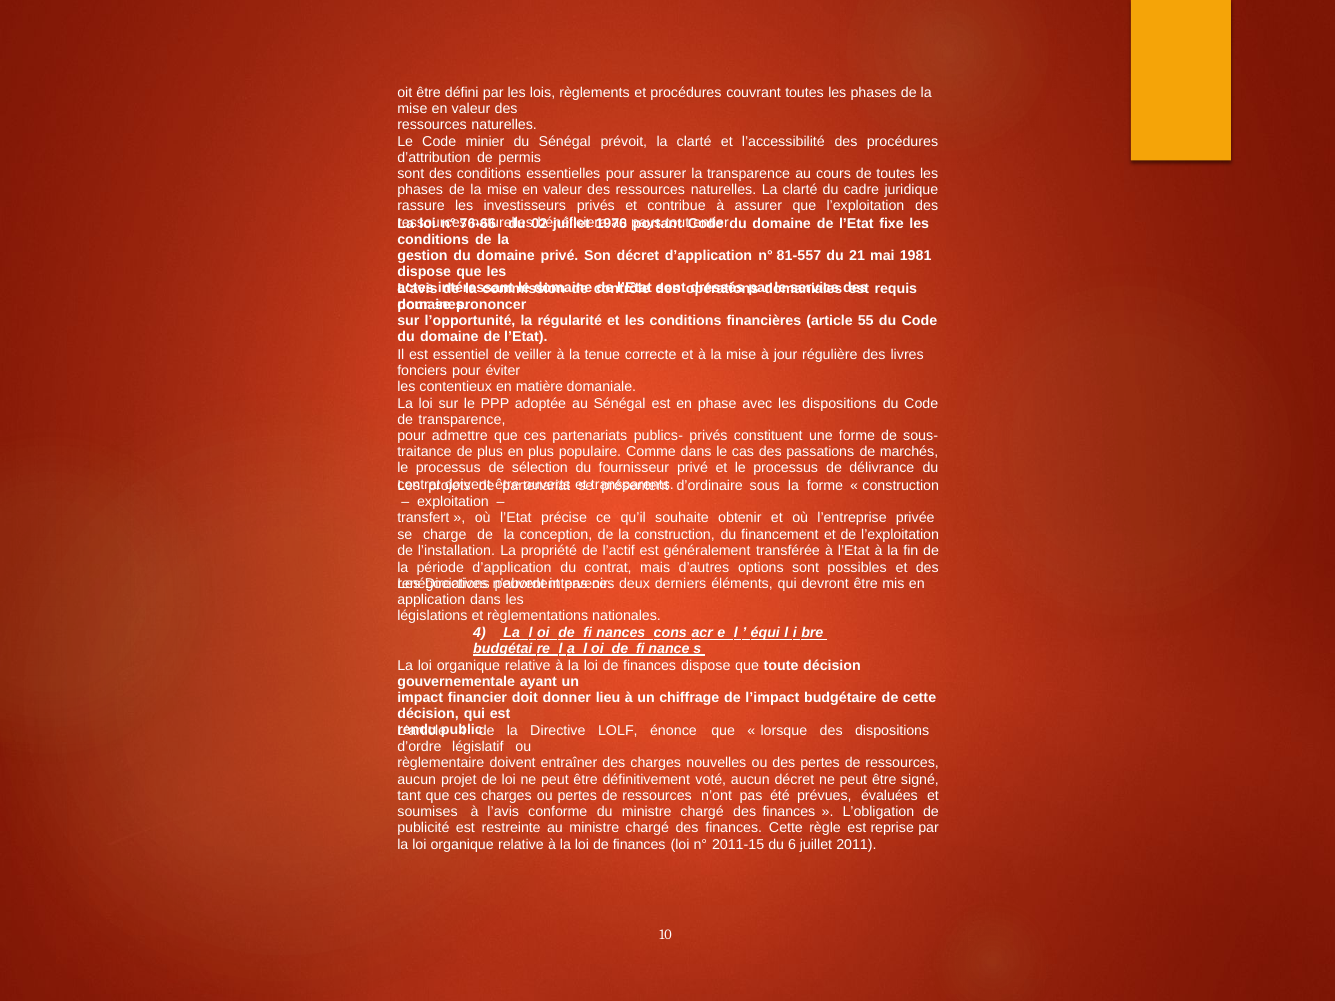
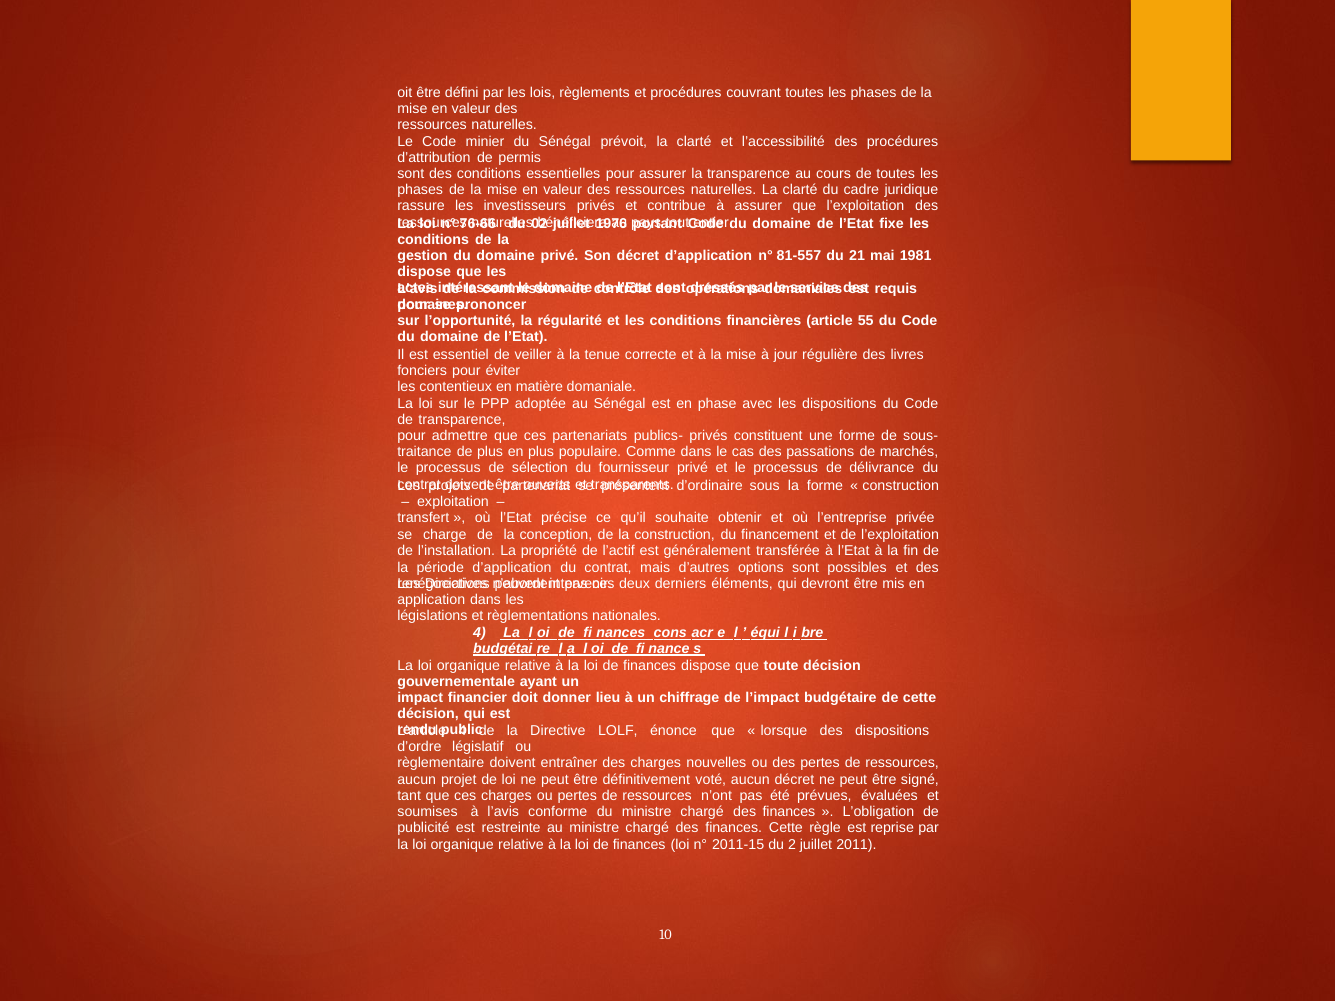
6: 6 -> 2 (792, 845)
